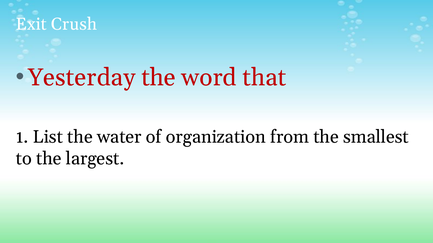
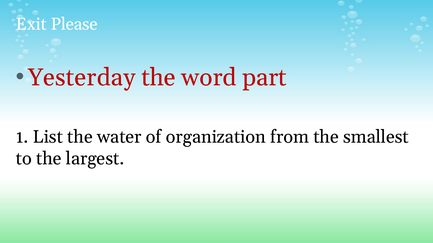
Crush: Crush -> Please (74, 24)
that: that -> part (265, 78)
